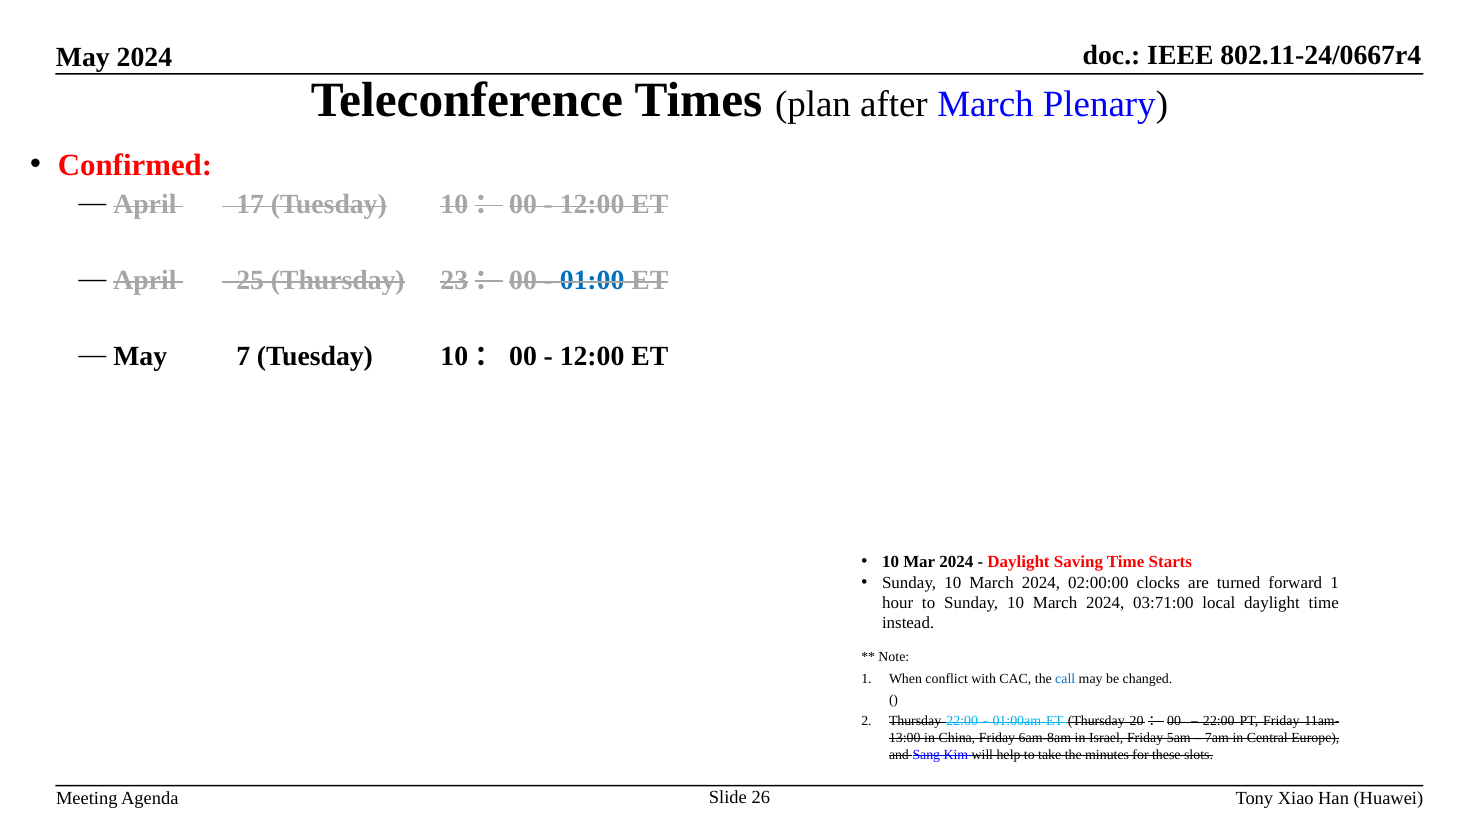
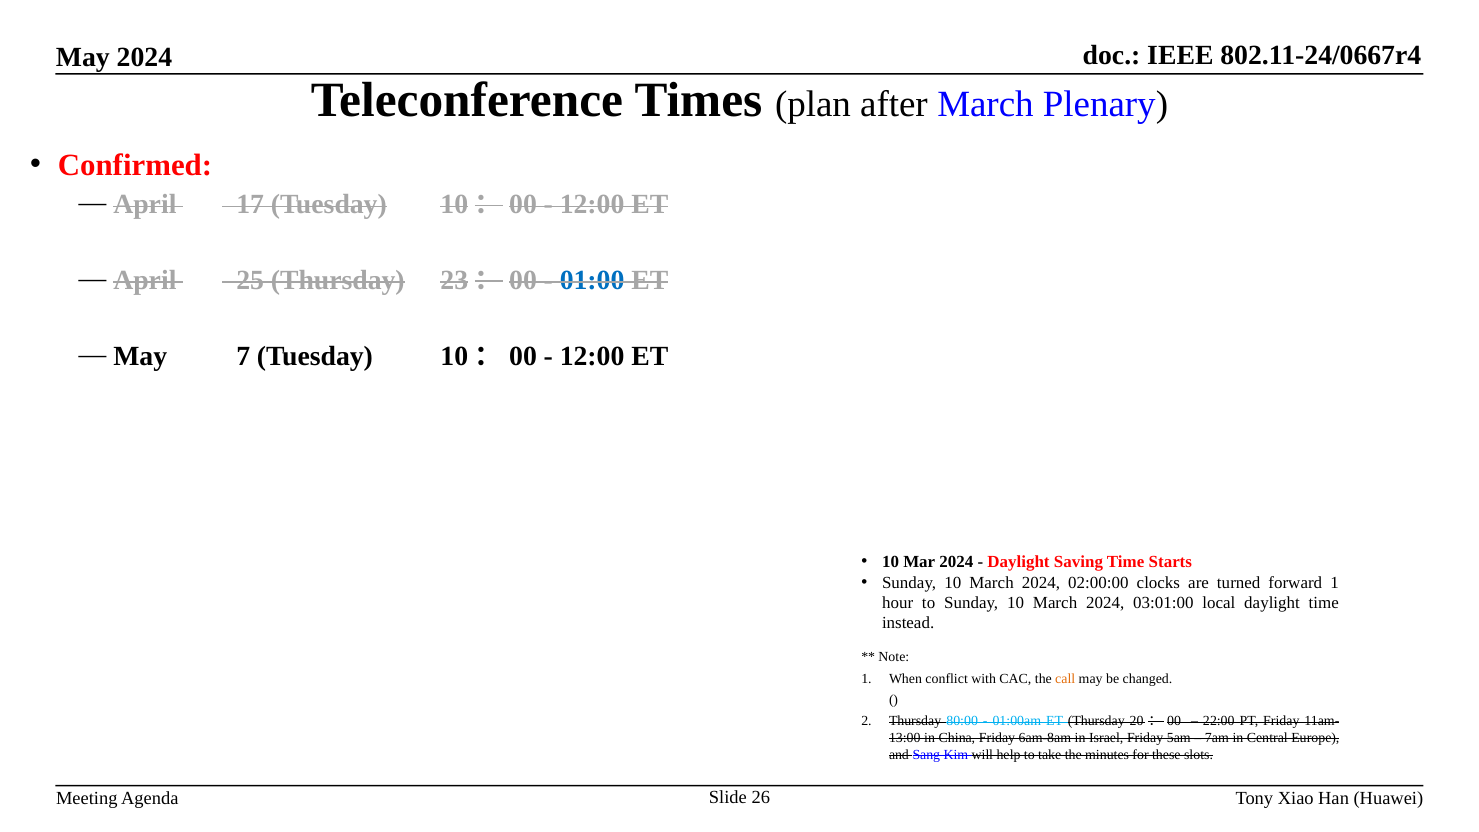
03:71:00: 03:71:00 -> 03:01:00 (1163, 603)
call colour: blue -> orange (1065, 678)
Thursday 22:00: 22:00 -> 80:00 (962, 721)
